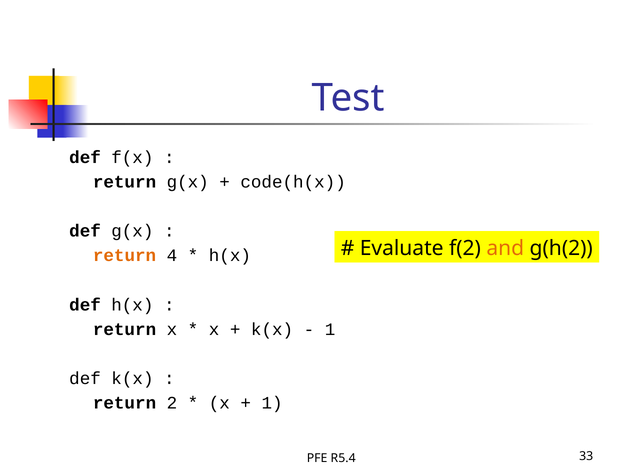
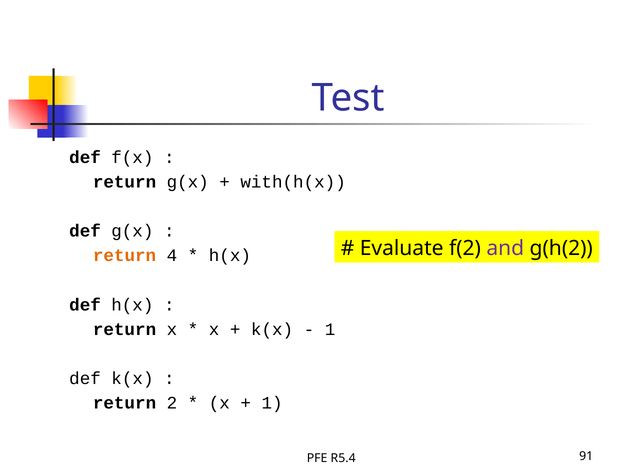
code(h(x: code(h(x -> with(h(x (293, 182)
and colour: orange -> purple (505, 248)
33: 33 -> 91 (586, 456)
